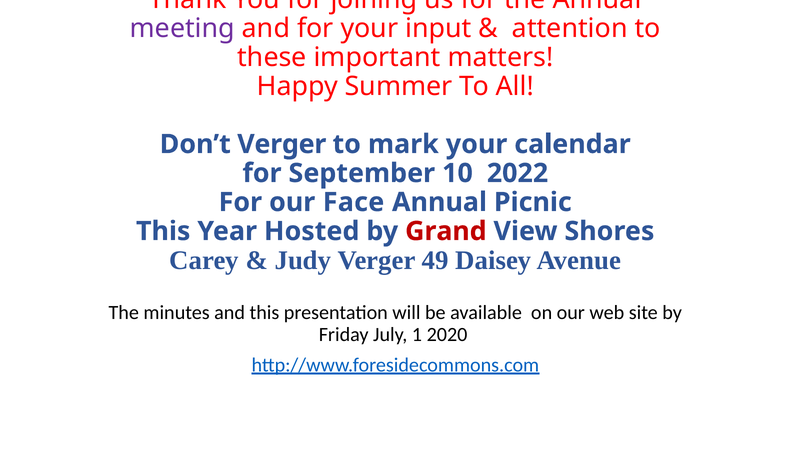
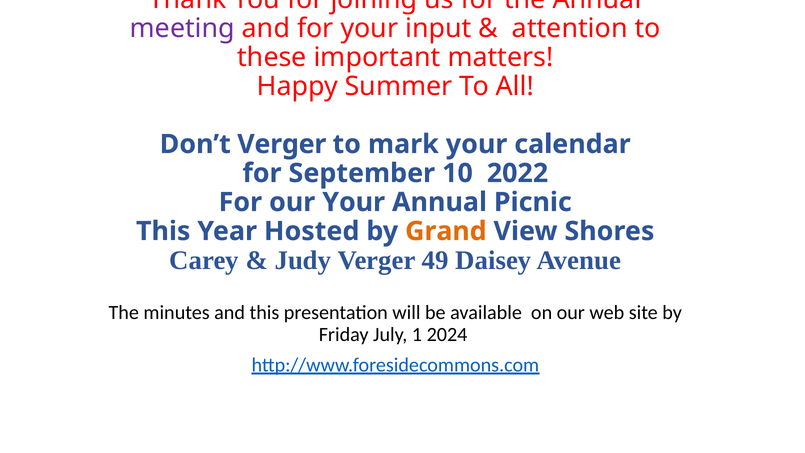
our Face: Face -> Your (354, 202)
Grand colour: red -> orange (446, 231)
2020: 2020 -> 2024 (447, 334)
